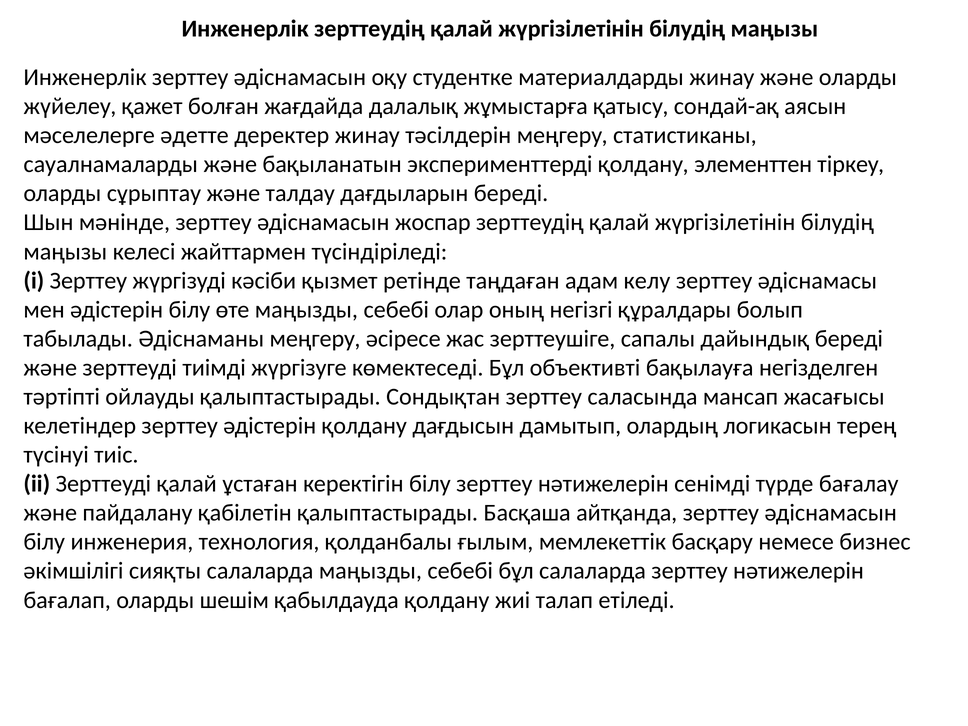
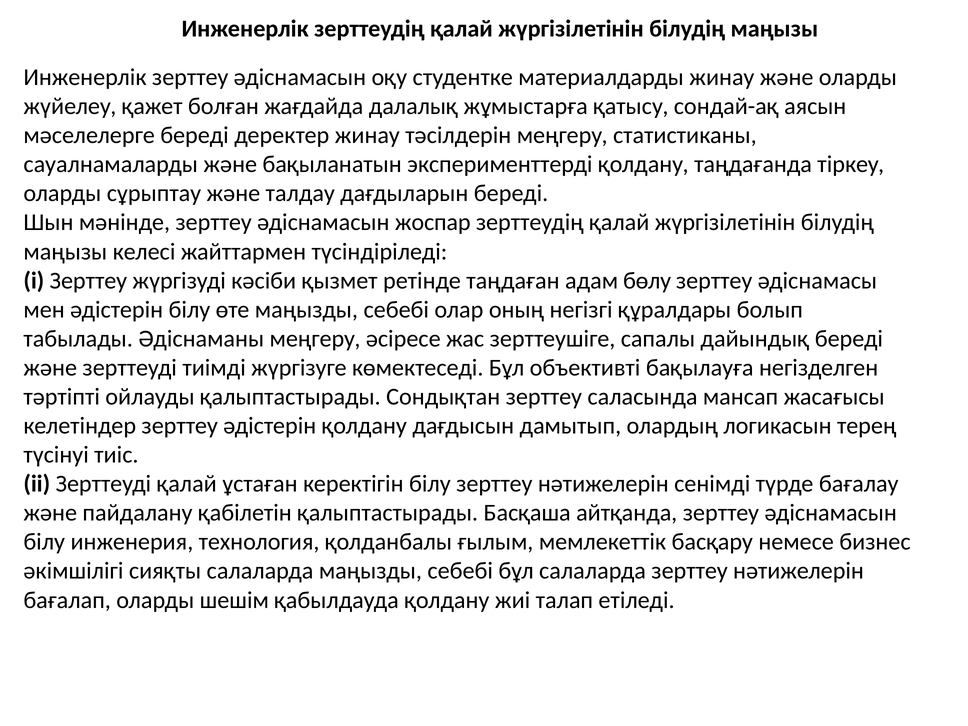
мәселелерге әдетте: әдетте -> береді (195, 135)
элементтен: элементтен -> таңдағанда (753, 164)
келу: келу -> бөлу (647, 281)
